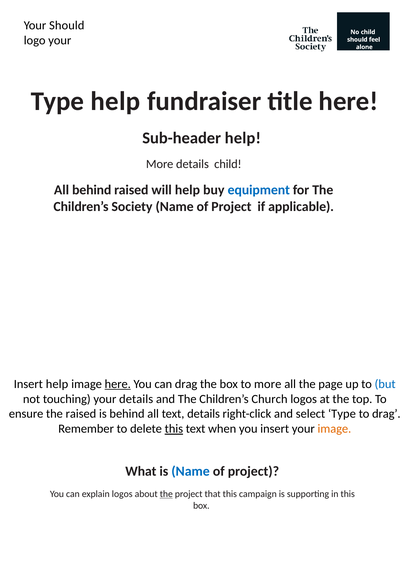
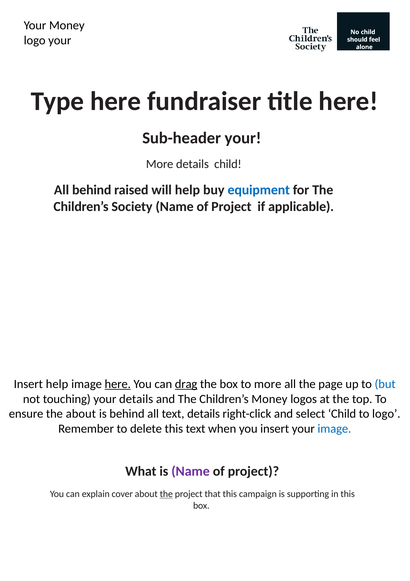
Your Should: Should -> Money (67, 26)
Type help: help -> here (116, 101)
Sub-header help: help -> your (243, 138)
drag underline: none -> present (186, 384)
Children’s Church: Church -> Money (269, 398)
the raised: raised -> about (81, 413)
select Type: Type -> Child (342, 413)
to drag: drag -> logo (386, 413)
this underline: present -> none (174, 428)
image colour: orange -> blue (334, 428)
Name colour: blue -> purple (191, 471)
explain logos: logos -> cover (122, 493)
